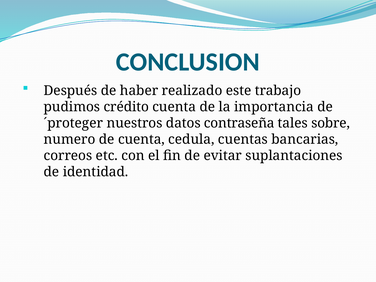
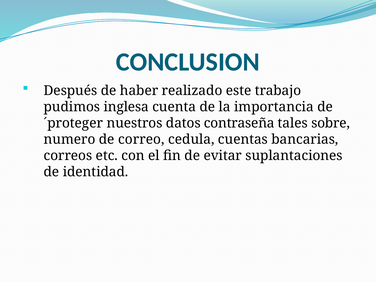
crédito: crédito -> inglesa (126, 107)
de cuenta: cuenta -> correo (141, 139)
